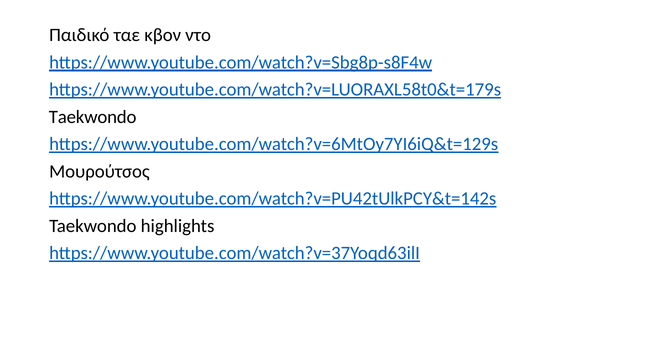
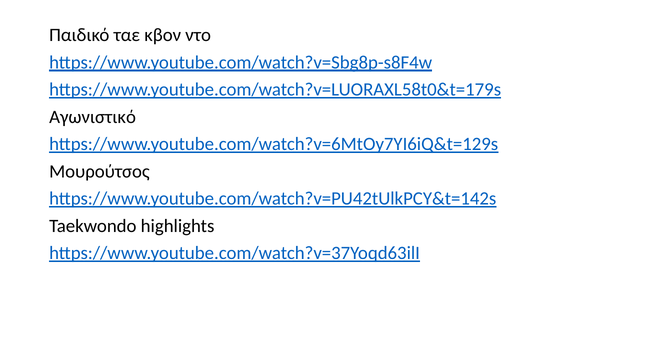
Taekwondo: Taekwondo -> Αγωνιστικό (93, 117)
